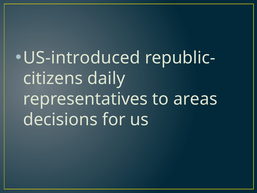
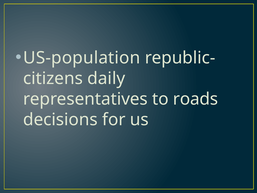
US-introduced: US-introduced -> US-population (82, 58)
areas: areas -> roads (196, 99)
